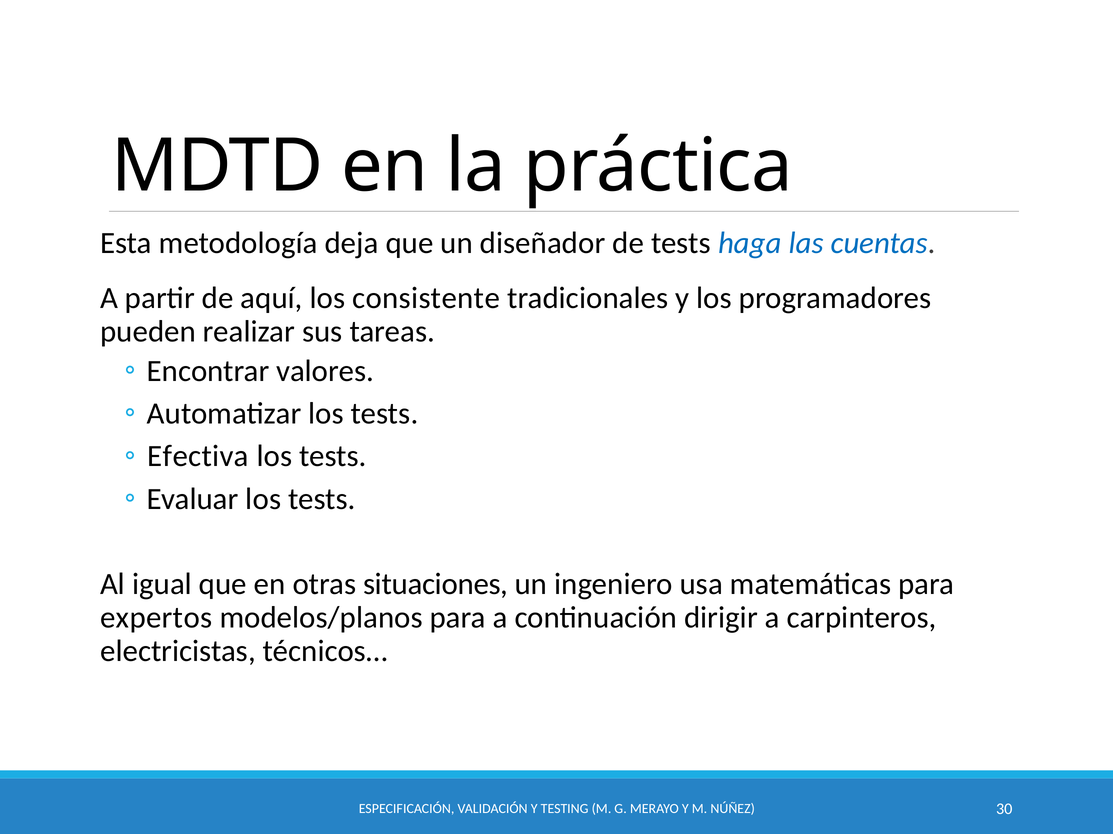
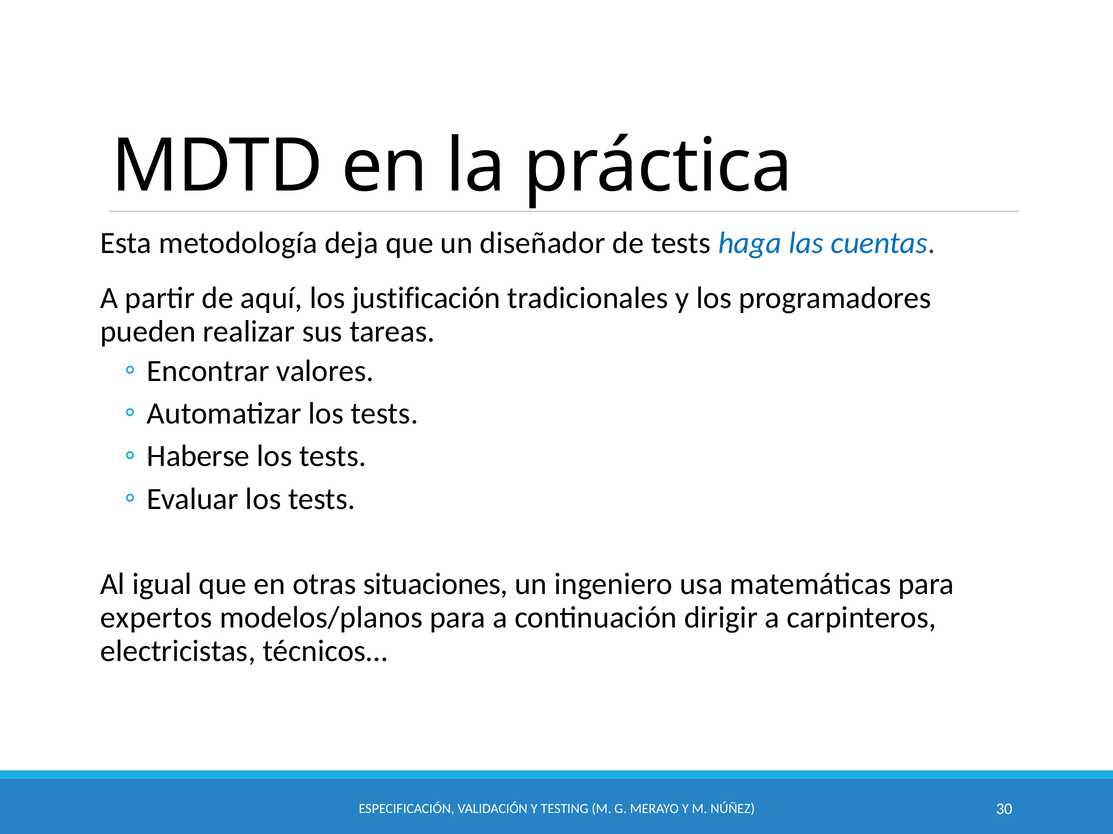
consistente: consistente -> justificación (426, 298)
Efectiva: Efectiva -> Haberse (198, 457)
